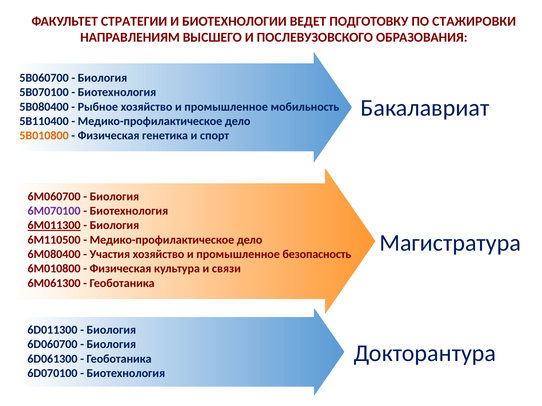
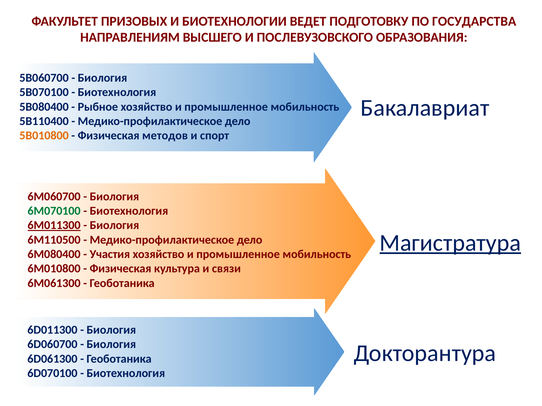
СТРАТЕГИИ: СТРАТЕГИИ -> ПРИЗОВЫХ (134, 21)
СТАЖИРОВКИ: СТАЖИРОВКИ -> ГОСУДАРСТВА (474, 21)
генетика: генетика -> методов (165, 136)
6М070100 colour: purple -> green (54, 211)
Магистратура underline: none -> present (450, 243)
безопасность: безопасность -> мобильность (317, 255)
